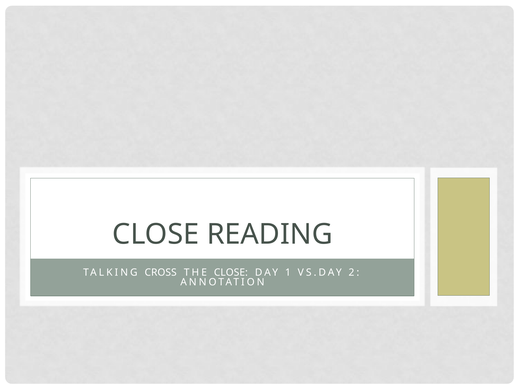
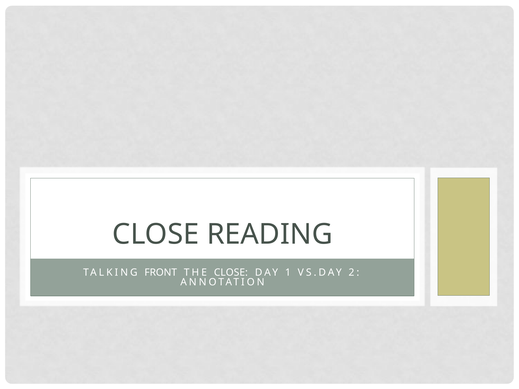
CROSS: CROSS -> FRONT (161, 273)
